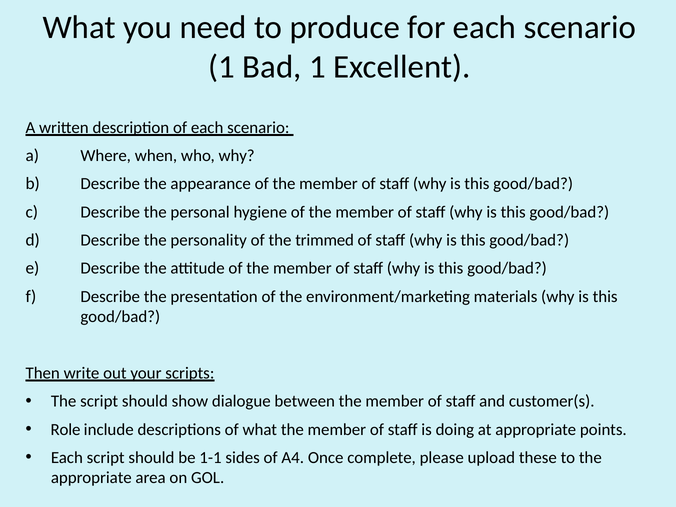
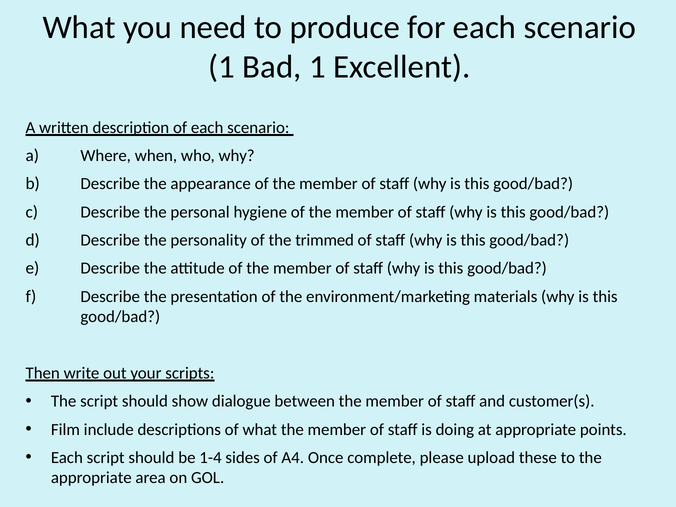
Role: Role -> Film (65, 429)
1-1: 1-1 -> 1-4 (210, 458)
